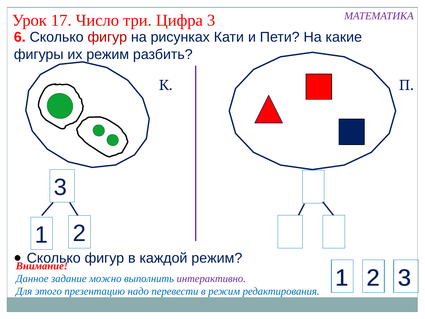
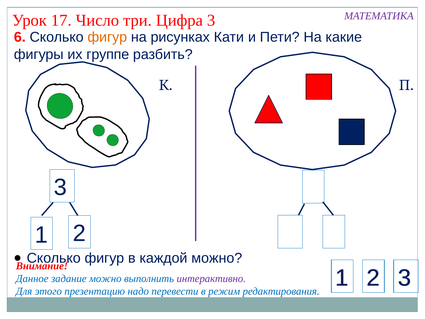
фигур colour: red -> orange (107, 37)
их режим: режим -> группе (108, 54)
каждой режим: режим -> можно (217, 258)
